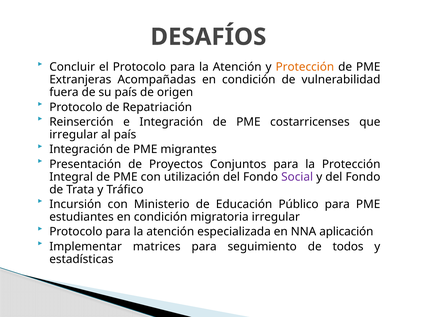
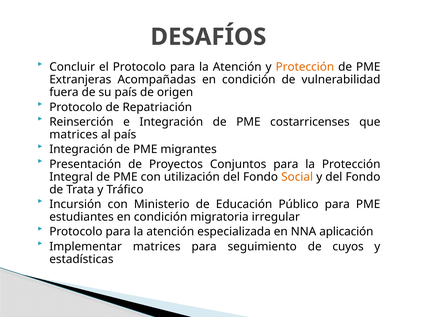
irregular: irregular -> matrices (74, 135)
Social colour: purple -> orange (297, 177)
todos: todos -> cuyos (348, 247)
